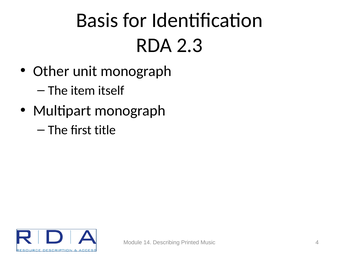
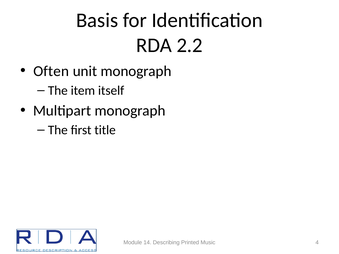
2.3: 2.3 -> 2.2 (190, 45)
Other: Other -> Often (51, 71)
